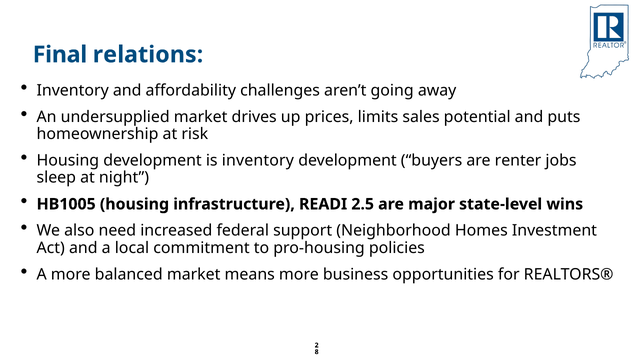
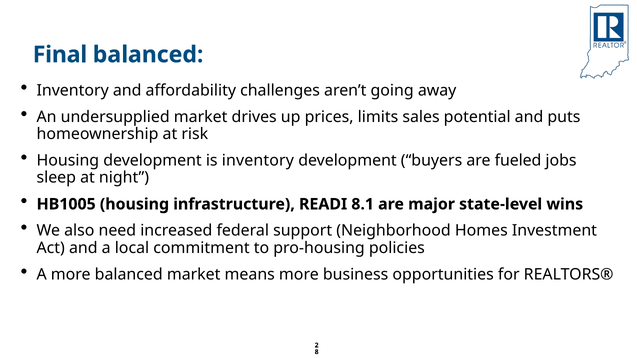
Final relations: relations -> balanced (148, 55)
renter: renter -> fueled (518, 161)
2.5: 2.5 -> 8.1 (363, 204)
